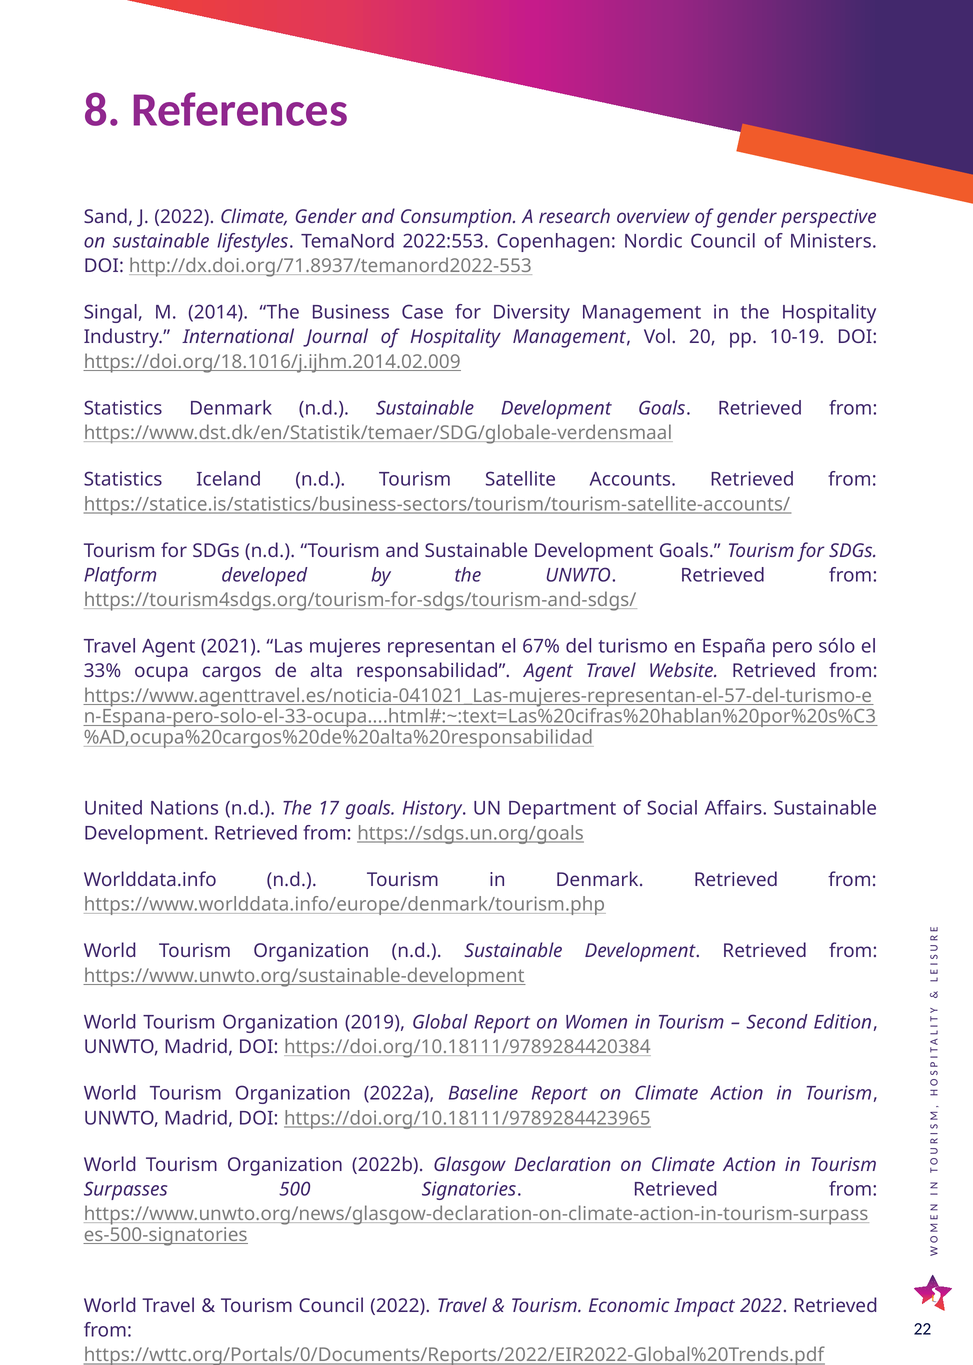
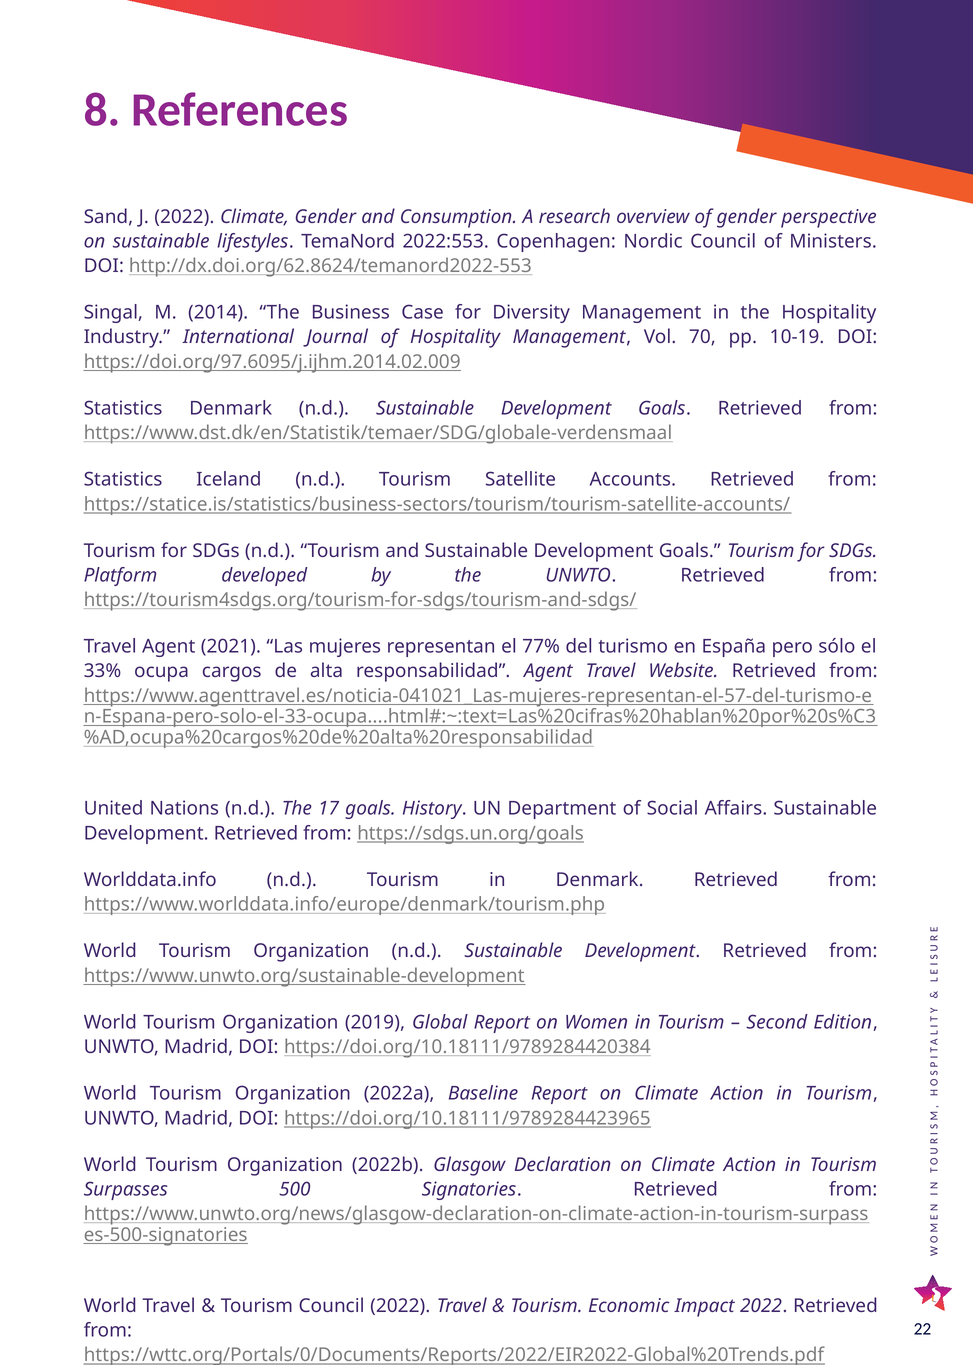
http://dx.doi.org/71.8937/temanord2022-553: http://dx.doi.org/71.8937/temanord2022-553 -> http://dx.doi.org/62.8624/temanord2022-553 (330, 266)
20: 20 -> 70 (702, 337)
https://doi.org/18.1016/j.ijhm.2014.02.009: https://doi.org/18.1016/j.ijhm.2014.02.009 -> https://doi.org/97.6095/j.ijhm.2014.02.009 (272, 362)
67%: 67% -> 77% (541, 647)
